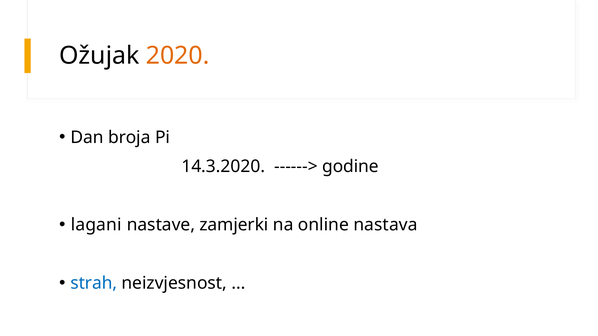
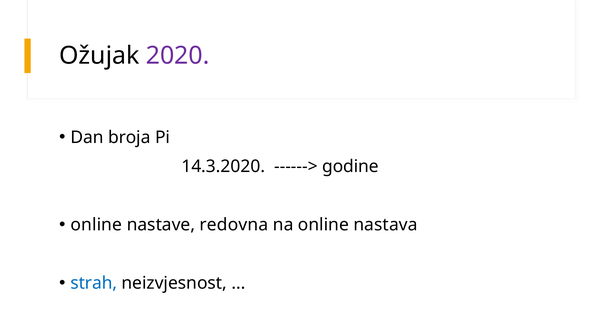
2020 colour: orange -> purple (178, 56)
lagani: lagani -> online (96, 225)
zamjerki: zamjerki -> redovna (234, 225)
